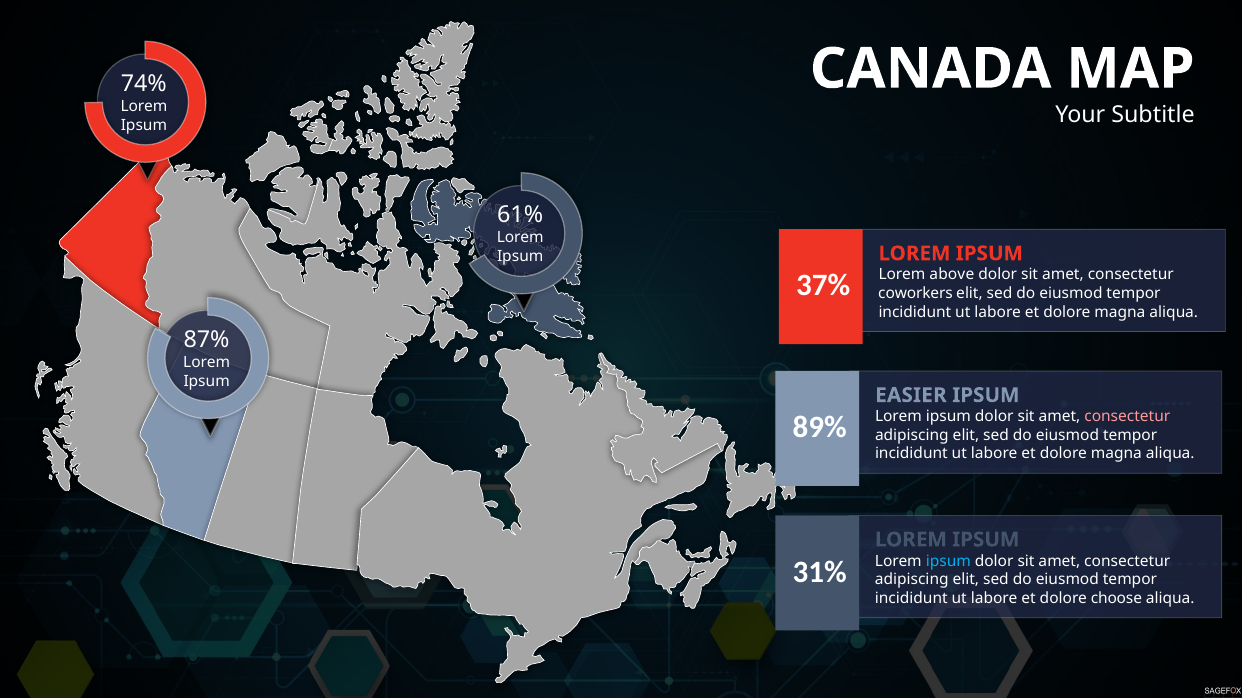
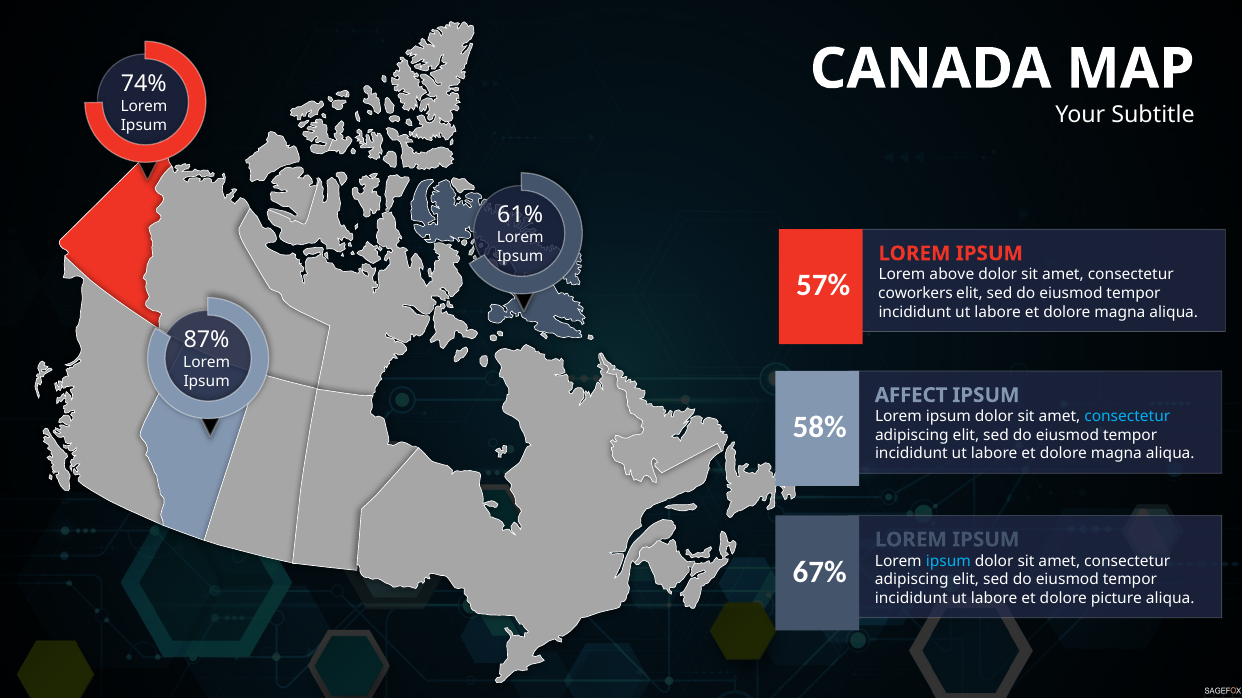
37%: 37% -> 57% (823, 286)
EASIER: EASIER -> AFFECT (911, 396)
consectetur colour: pink -> light blue (1127, 417)
89%: 89% -> 58% (820, 428)
31%: 31% -> 67% (820, 572)
choose: choose -> picture (1116, 599)
